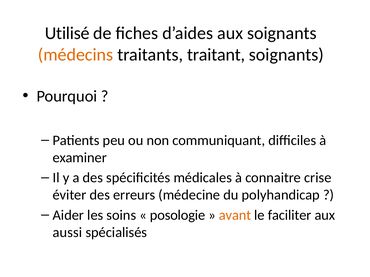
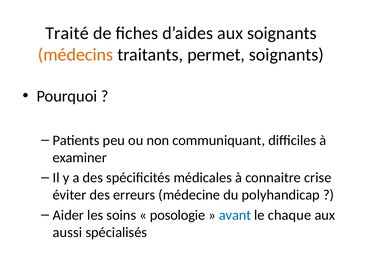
Utilisé: Utilisé -> Traité (67, 33)
traitant: traitant -> permet (216, 55)
avant colour: orange -> blue (235, 215)
faciliter: faciliter -> chaque (290, 215)
